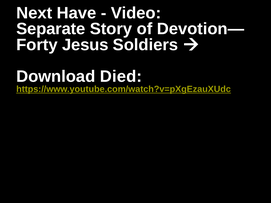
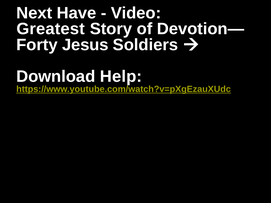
Separate: Separate -> Greatest (51, 29)
Died: Died -> Help (121, 77)
